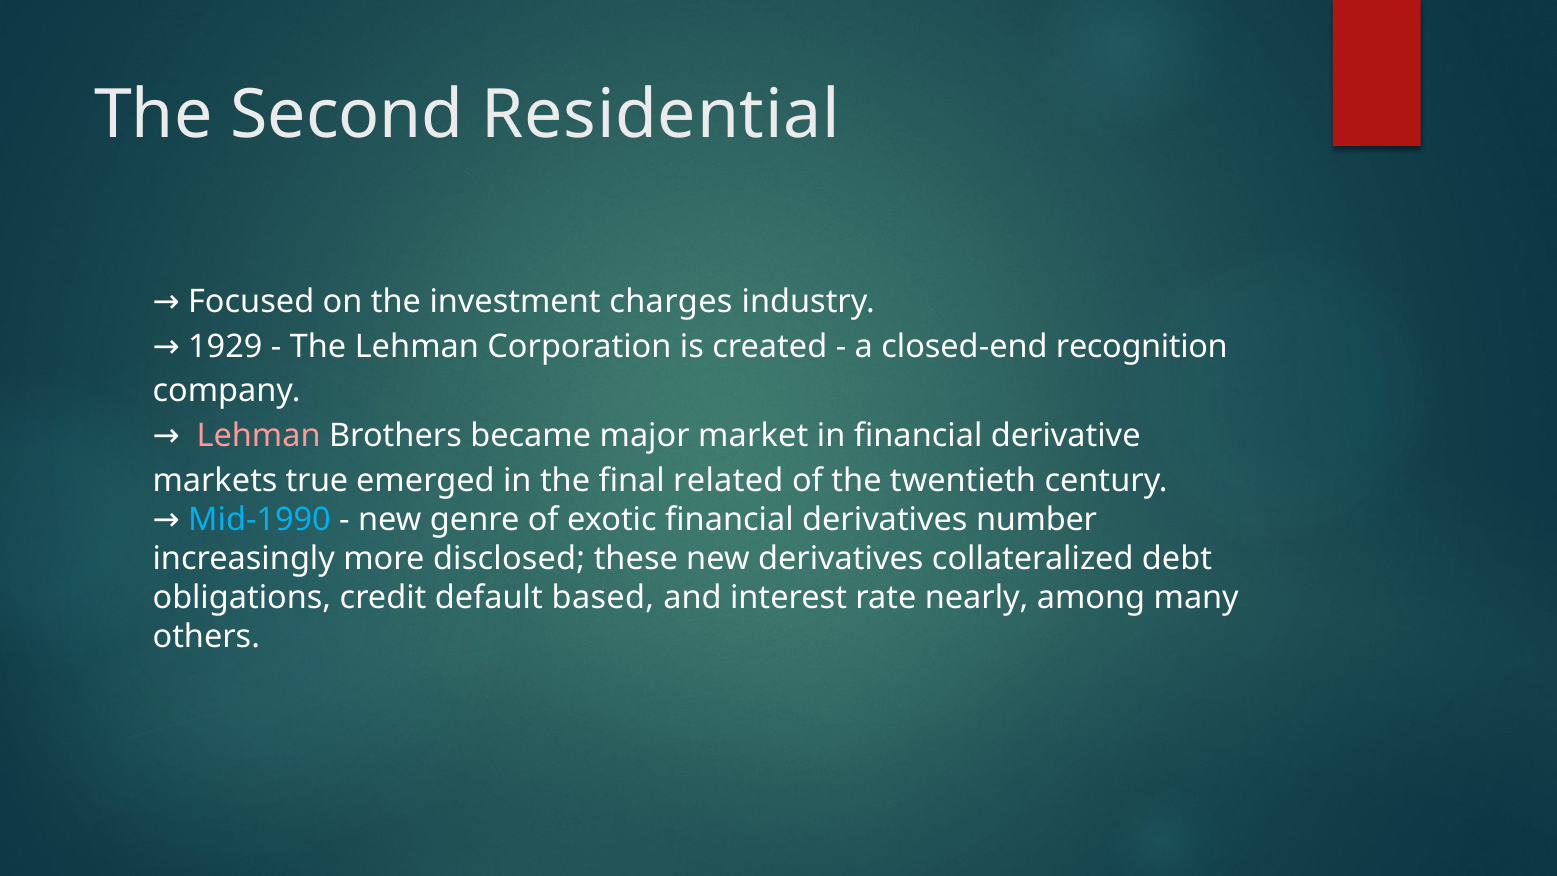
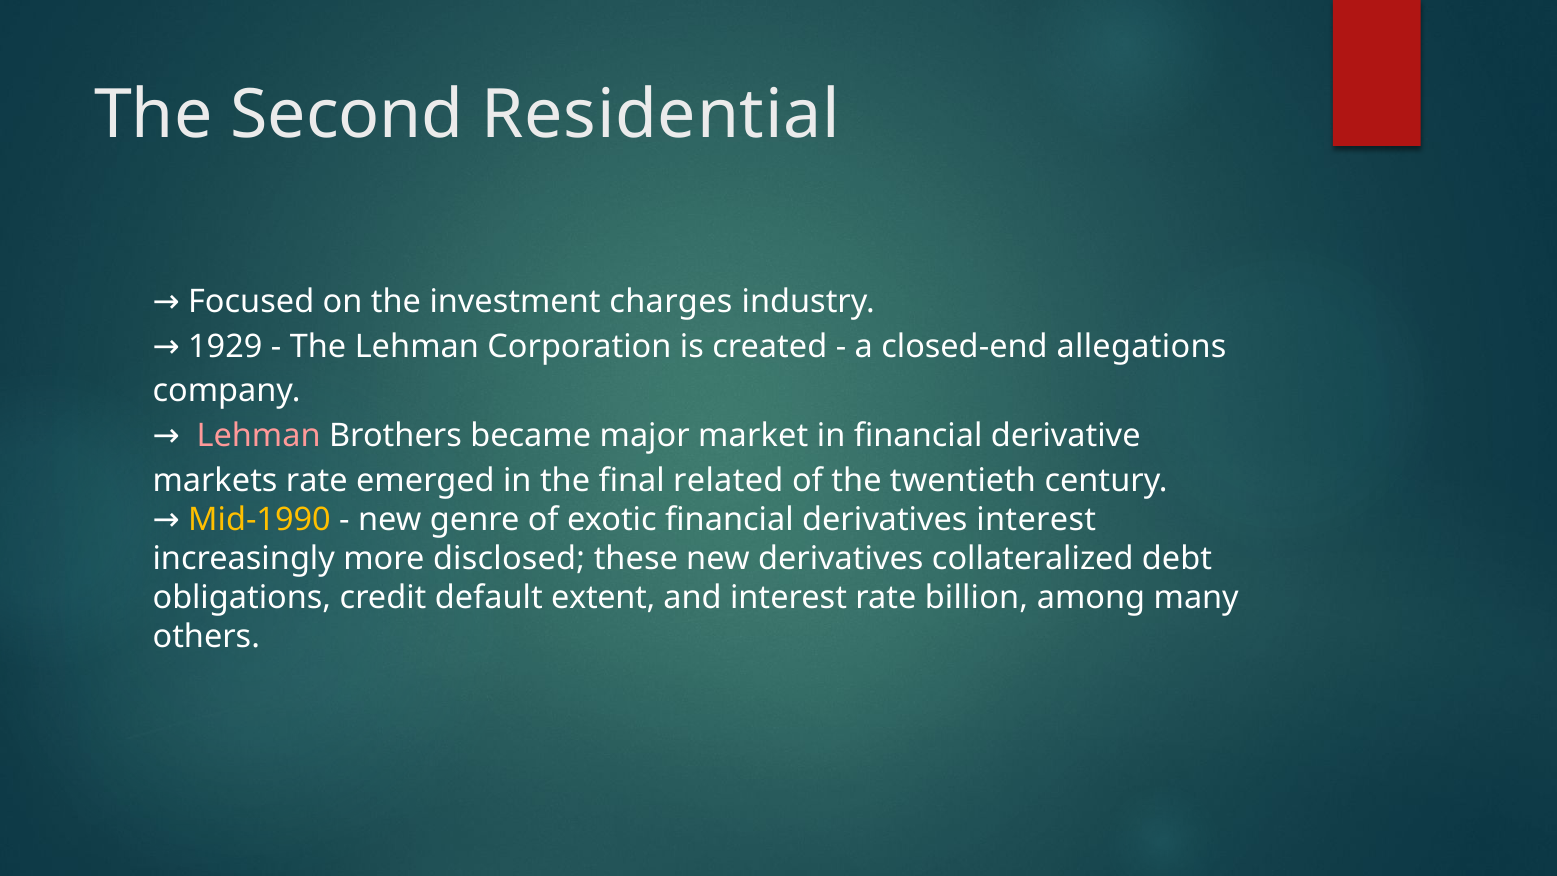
recognition: recognition -> allegations (1142, 346)
markets true: true -> rate (317, 481)
Mid-1990 colour: light blue -> yellow (259, 520)
derivatives number: number -> interest (1036, 520)
based: based -> extent (603, 597)
nearly: nearly -> billion (976, 597)
